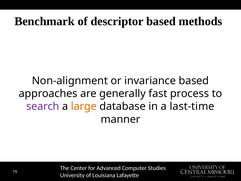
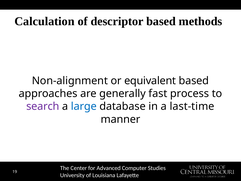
Benchmark: Benchmark -> Calculation (44, 21)
invariance: invariance -> equivalent (150, 81)
large colour: orange -> blue (84, 106)
